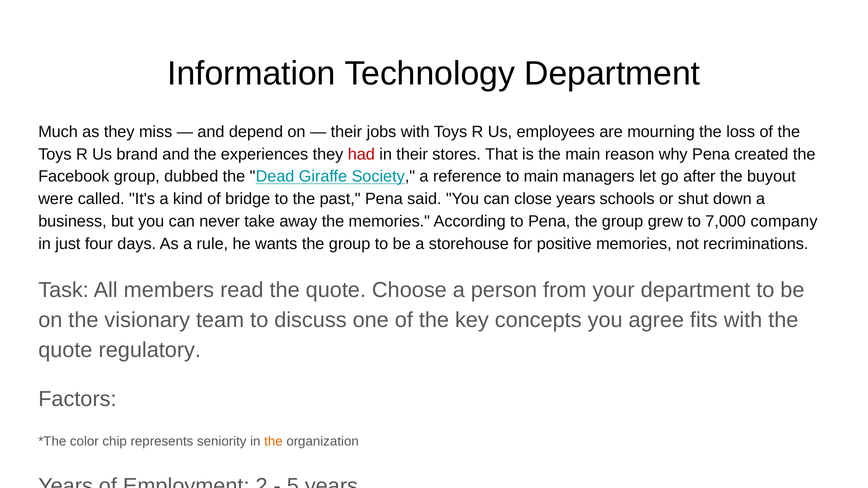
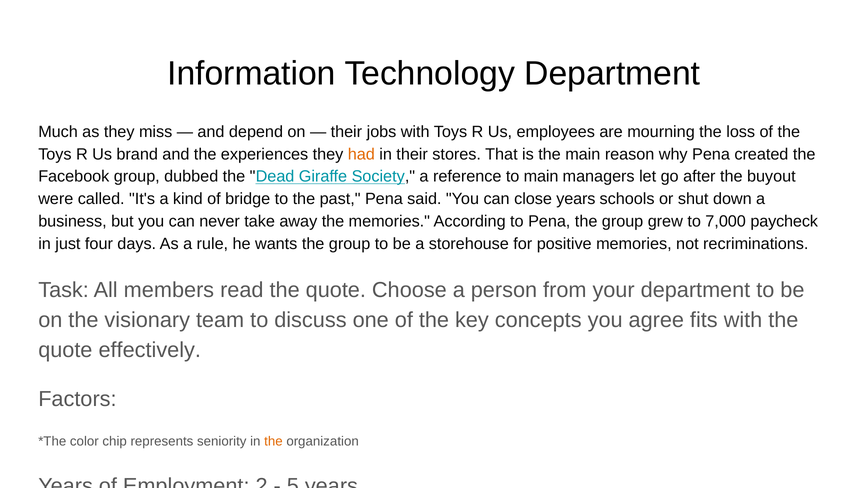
had colour: red -> orange (361, 154)
company: company -> paycheck (784, 222)
regulatory: regulatory -> effectively (150, 350)
